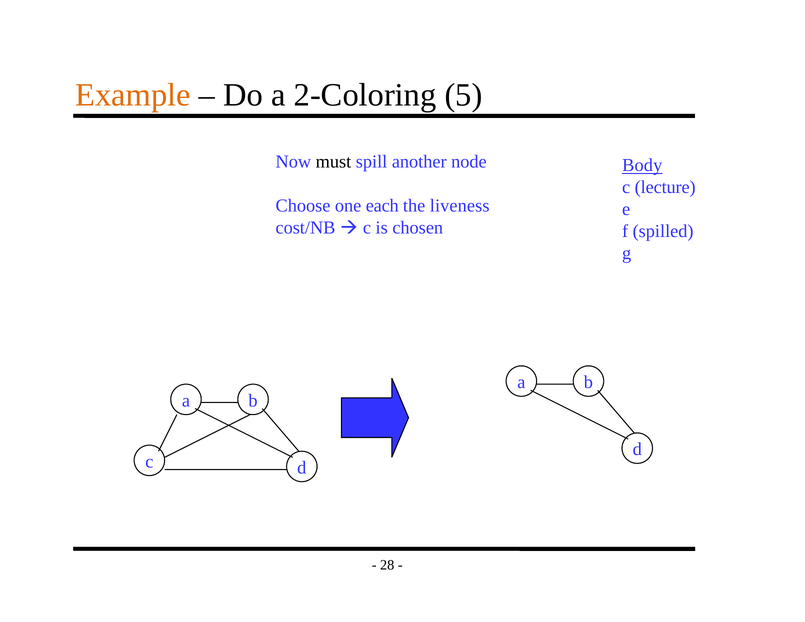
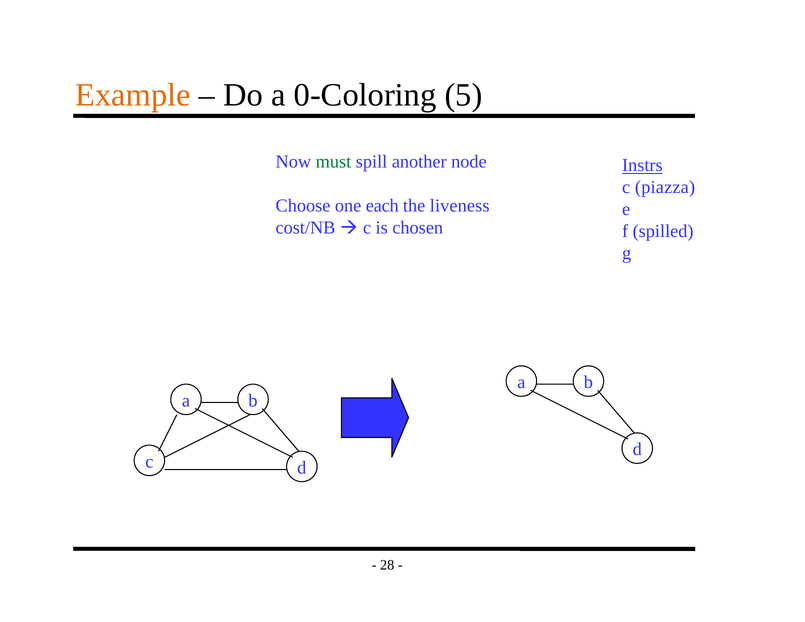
2-Coloring: 2-Coloring -> 0-Coloring (365, 95)
must colour: black -> green (334, 162)
Body: Body -> Instrs (642, 165)
lecture: lecture -> piazza (665, 187)
